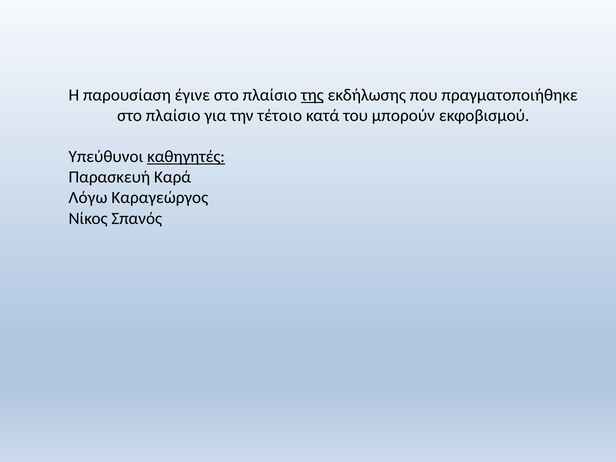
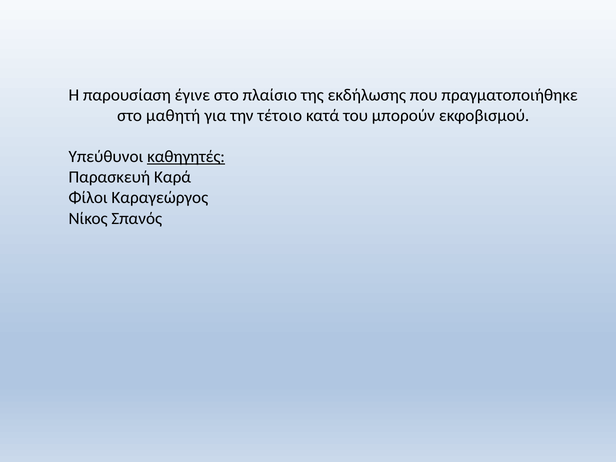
της underline: present -> none (312, 95)
πλαίσιο: πλαίσιο -> μαθητή (173, 116)
Λόγω: Λόγω -> Φίλοι (88, 198)
